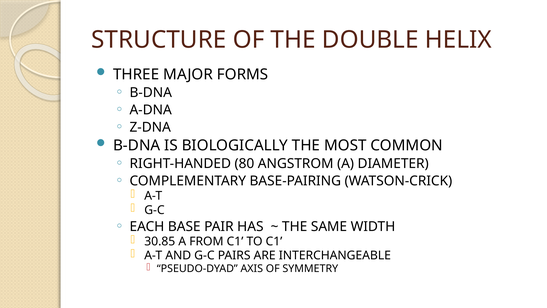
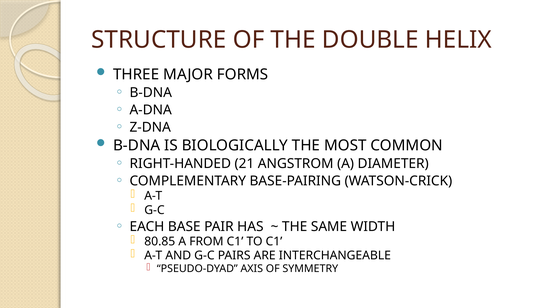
80: 80 -> 21 (244, 164)
30.85: 30.85 -> 80.85 (160, 241)
